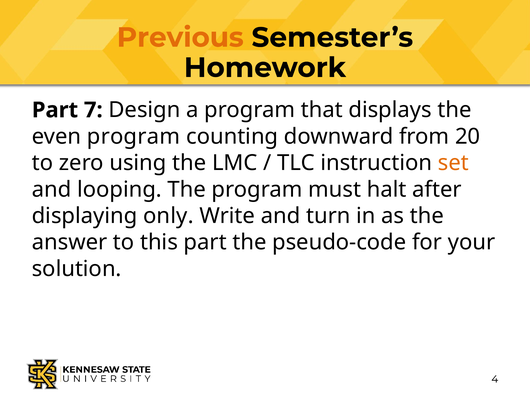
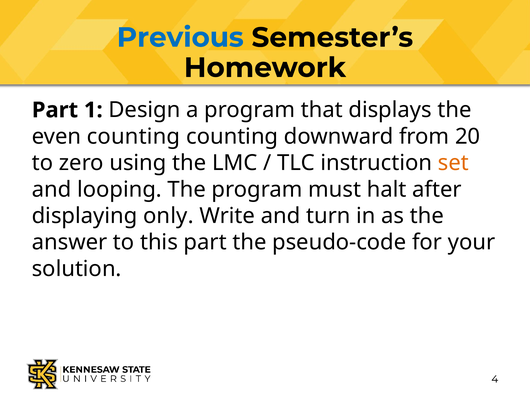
Previous colour: orange -> blue (180, 38)
7: 7 -> 1 (93, 110)
even program: program -> counting (134, 137)
